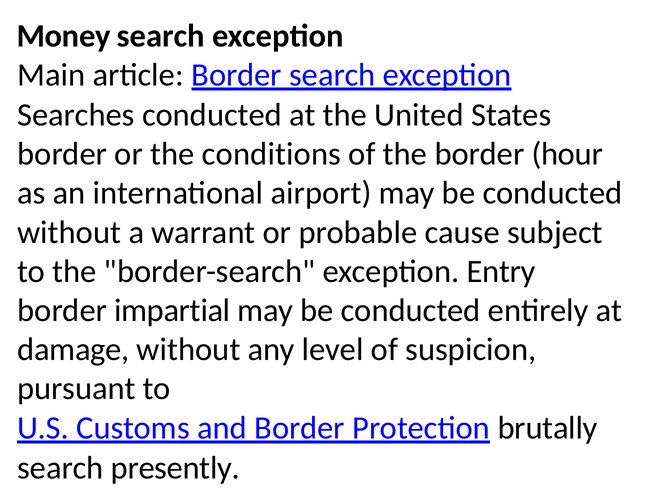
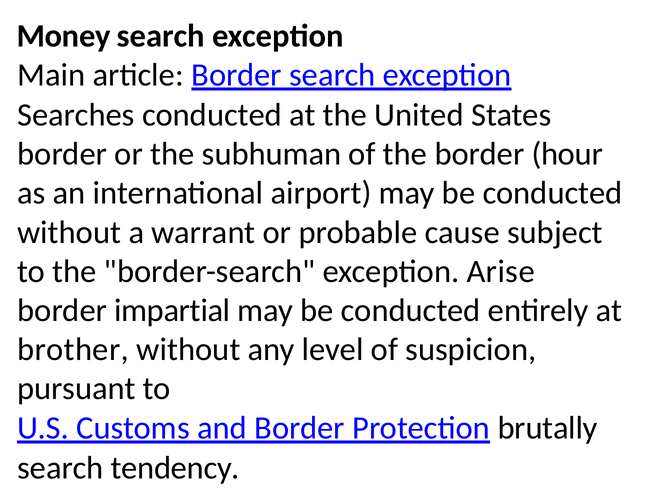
conditions: conditions -> subhuman (272, 154)
Entry: Entry -> Arise (501, 271)
damage: damage -> brother (73, 350)
presently: presently -> tendency (175, 468)
